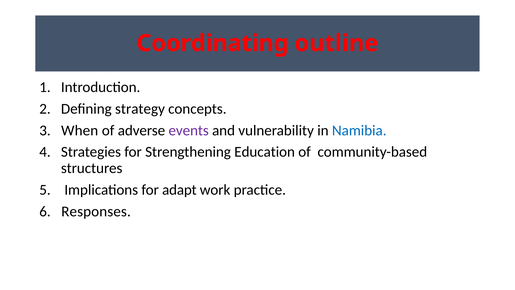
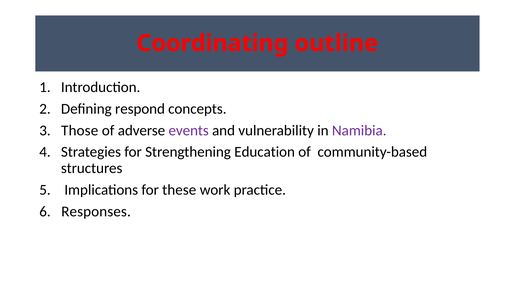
strategy: strategy -> respond (140, 109)
When: When -> Those (80, 130)
Namibia colour: blue -> purple (359, 130)
adapt: adapt -> these (179, 190)
